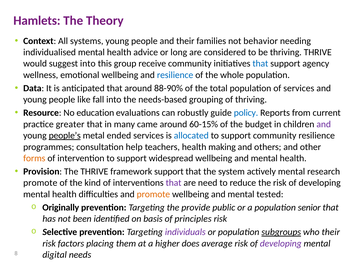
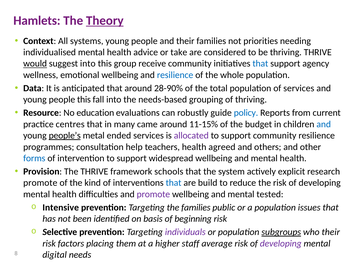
Theory underline: none -> present (105, 21)
behavior: behavior -> priorities (261, 41)
long: long -> take (179, 52)
would underline: none -> present (35, 64)
88-90%: 88-90% -> 28-90% (169, 88)
people like: like -> this (84, 99)
greater: greater -> centres (70, 124)
60-15%: 60-15% -> 11-15% (204, 124)
and colour: purple -> blue (324, 124)
allocated colour: blue -> purple (191, 135)
making: making -> agreed (222, 147)
forms colour: orange -> blue (34, 158)
framework support: support -> schools (169, 171)
actively mental: mental -> explicit (292, 171)
that colour: purple -> blue (174, 182)
need: need -> build (208, 182)
promote colour: orange -> purple (153, 194)
Originally: Originally -> Intensive (61, 207)
the provide: provide -> families (196, 207)
senior: senior -> issues (309, 207)
principles: principles -> beginning (193, 218)
does: does -> staff (191, 243)
